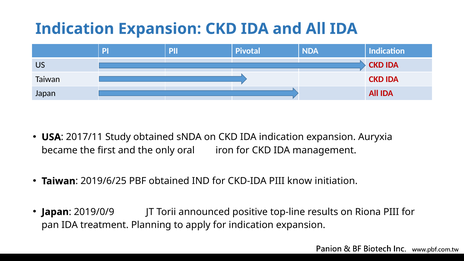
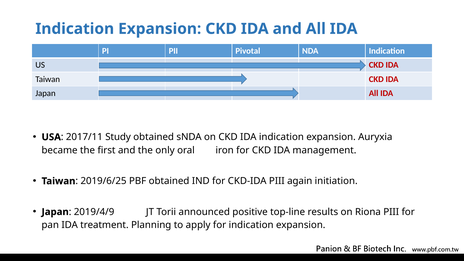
know: know -> again (300, 181)
2019/0/9: 2019/0/9 -> 2019/4/9 (94, 212)
